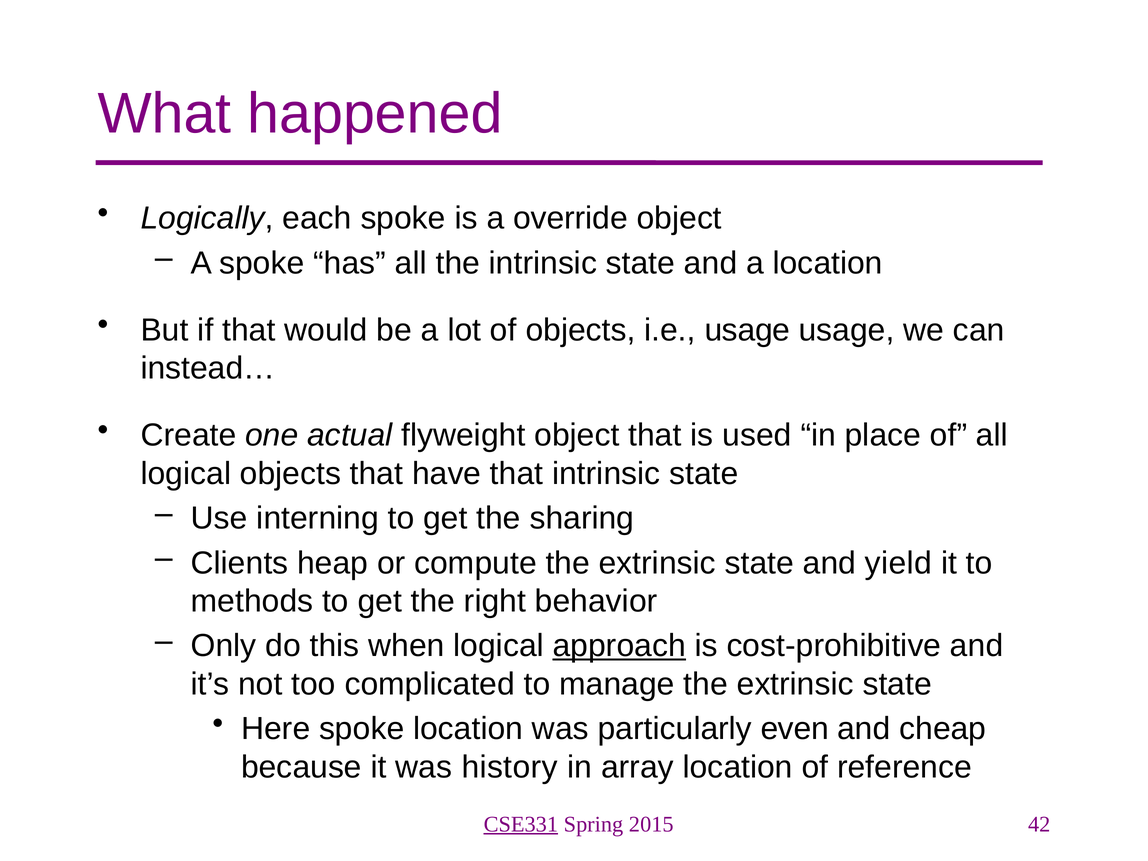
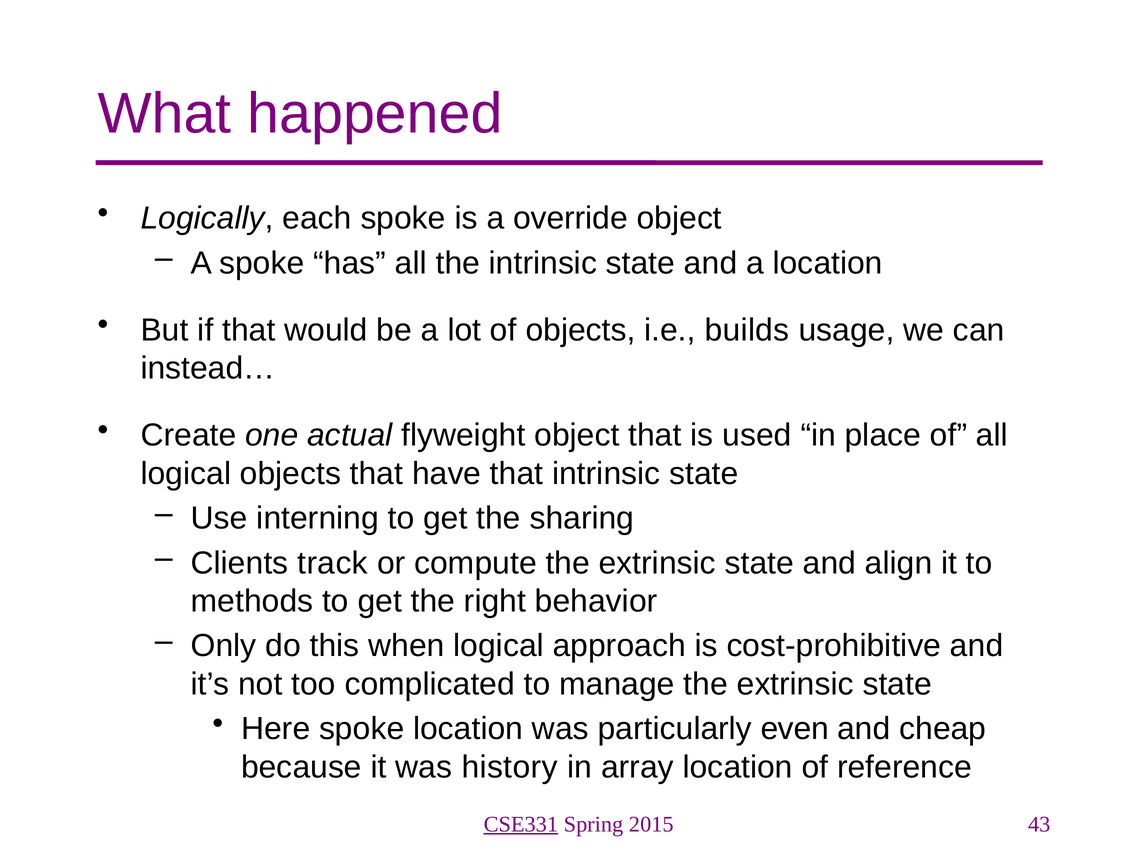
i.e usage: usage -> builds (747, 330)
heap: heap -> track (333, 563)
yield: yield -> align (899, 563)
approach underline: present -> none (619, 646)
42: 42 -> 43 (1039, 824)
